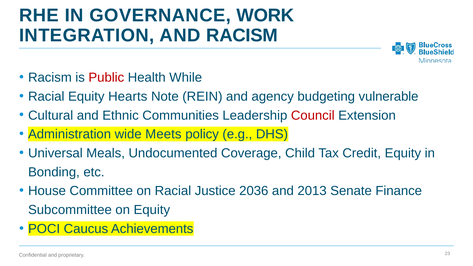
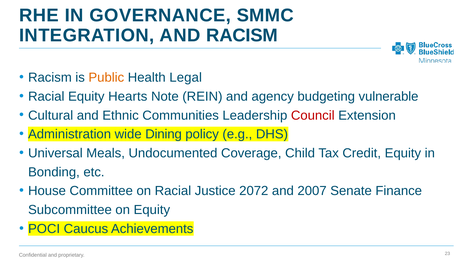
WORK: WORK -> SMMC (265, 15)
Public colour: red -> orange (106, 78)
While: While -> Legal (186, 78)
Meets: Meets -> Dining (164, 134)
2036: 2036 -> 2072 (254, 191)
2013: 2013 -> 2007 (312, 191)
